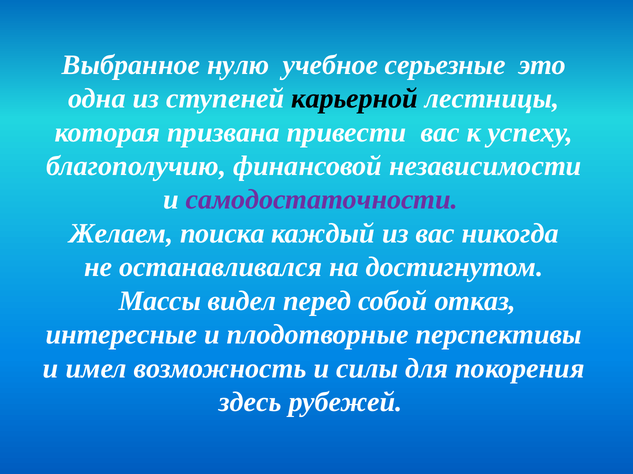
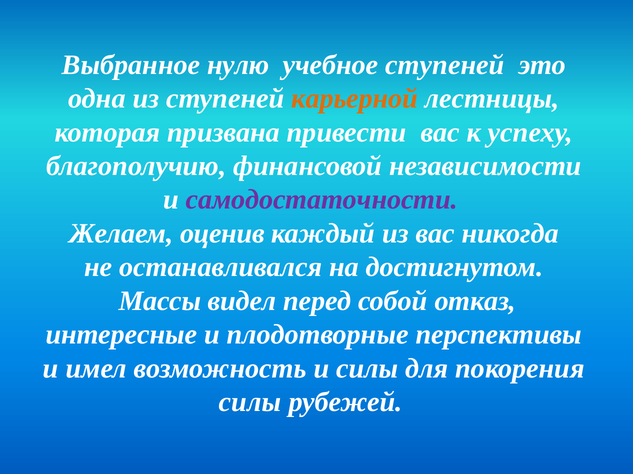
учебное серьезные: серьезные -> ступеней (445, 65)
карьерной colour: black -> orange (355, 99)
поиска: поиска -> оценив (222, 234)
здесь: здесь -> силы (250, 403)
